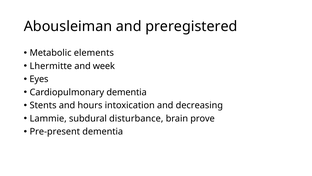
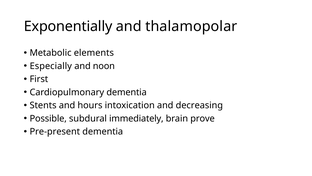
Abousleiman: Abousleiman -> Exponentially (68, 26)
preregistered: preregistered -> thalamopolar (191, 26)
Lhermitte: Lhermitte -> Especially (51, 66)
week: week -> noon (104, 66)
Eyes: Eyes -> First (39, 79)
Lammie: Lammie -> Possible (48, 118)
disturbance: disturbance -> immediately (136, 118)
